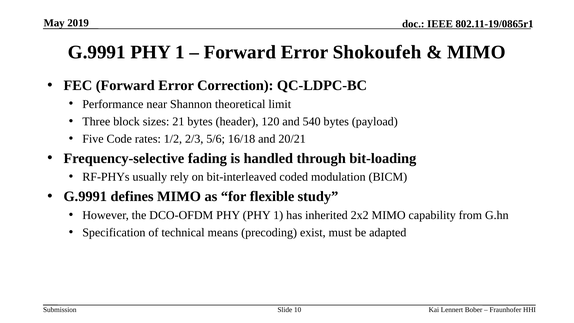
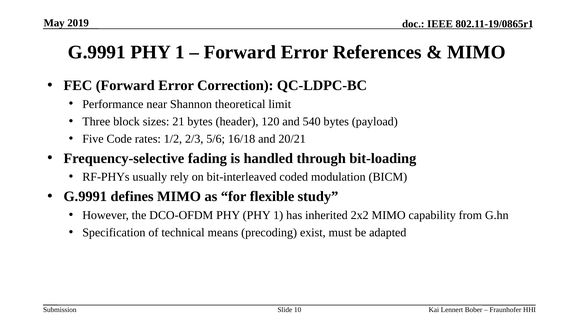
Shokoufeh: Shokoufeh -> References (377, 52)
